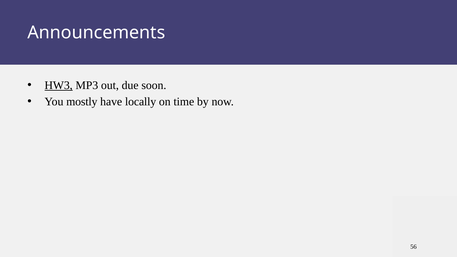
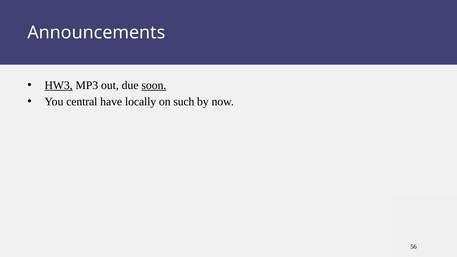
soon underline: none -> present (154, 85)
mostly: mostly -> central (82, 102)
time: time -> such (184, 102)
